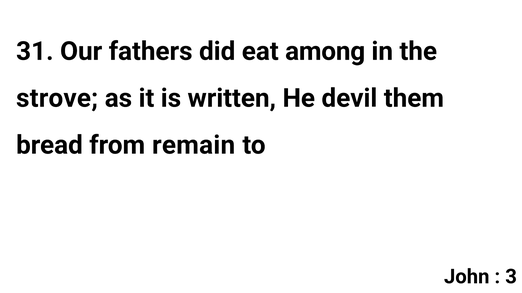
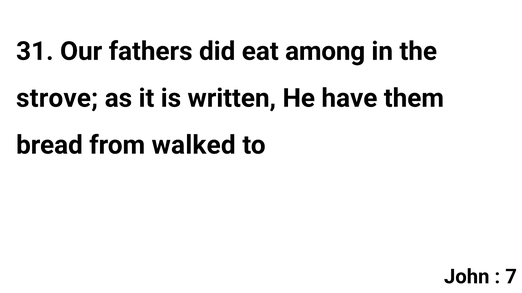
devil: devil -> have (349, 98)
remain: remain -> walked (194, 145)
3: 3 -> 7 (511, 277)
